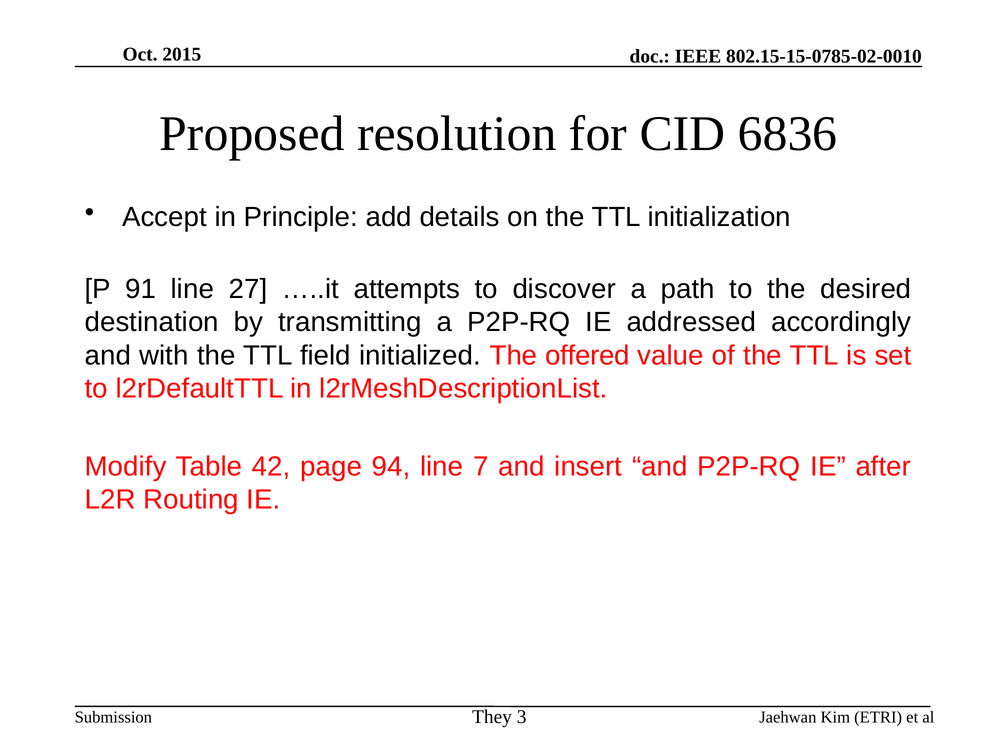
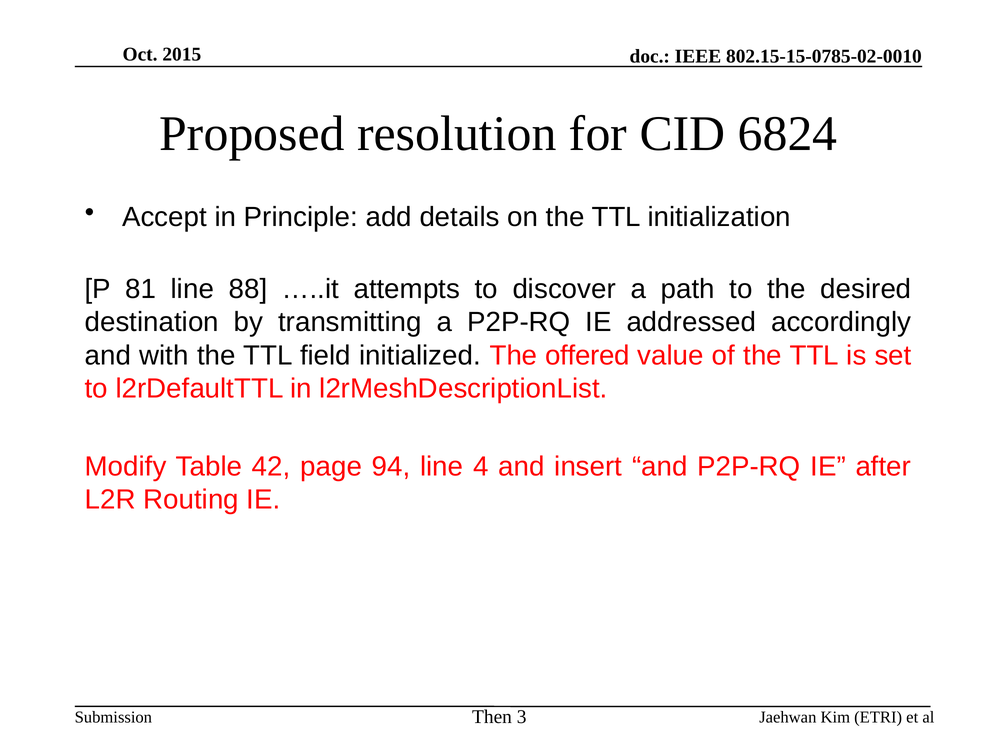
6836: 6836 -> 6824 (788, 134)
91: 91 -> 81 (141, 289)
27: 27 -> 88 (248, 289)
7: 7 -> 4 (481, 466)
They: They -> Then (492, 717)
